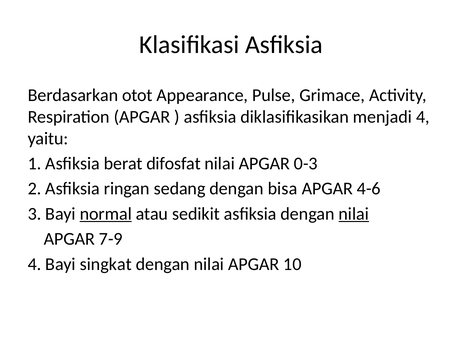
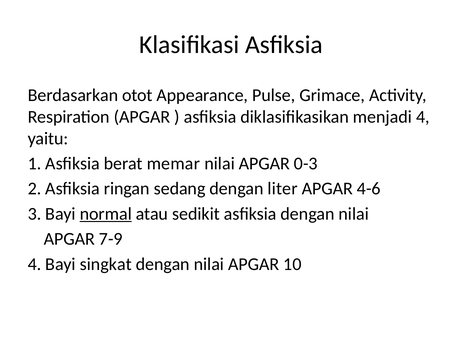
difosfat: difosfat -> memar (173, 163)
bisa: bisa -> liter (283, 188)
nilai underline: present -> none (354, 214)
